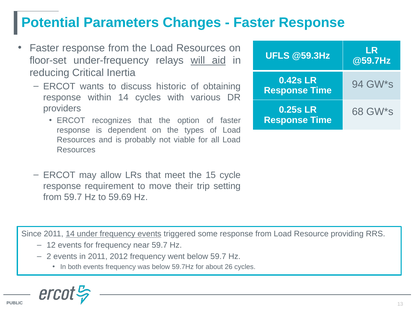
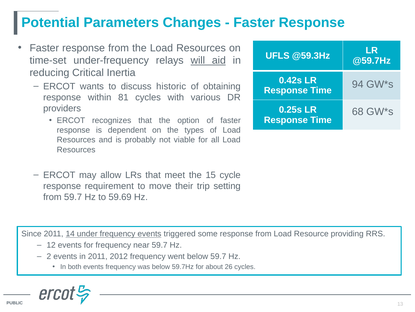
floor-set: floor-set -> time-set (48, 60)
within 14: 14 -> 81 (123, 97)
